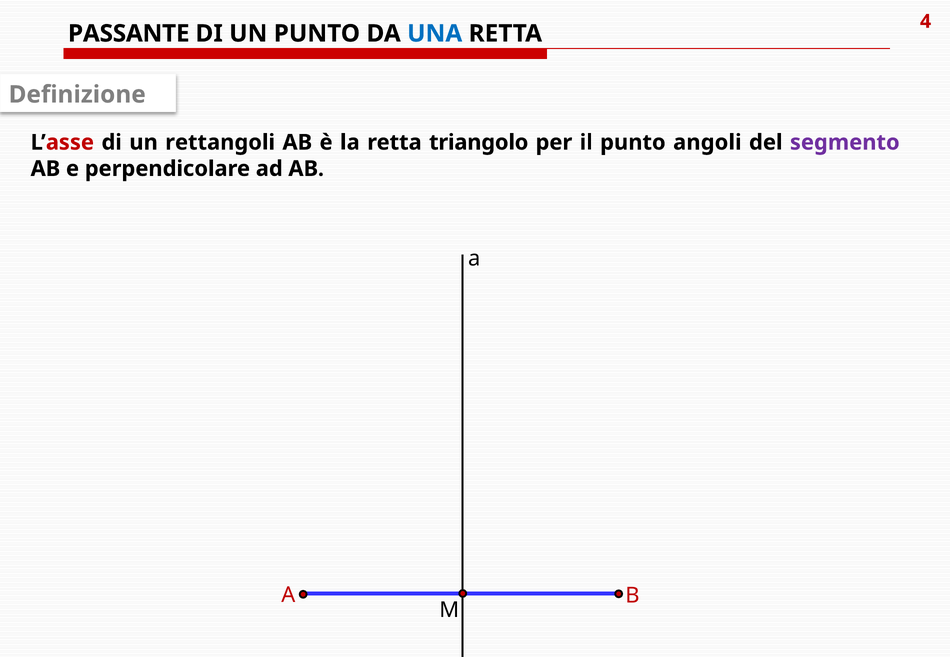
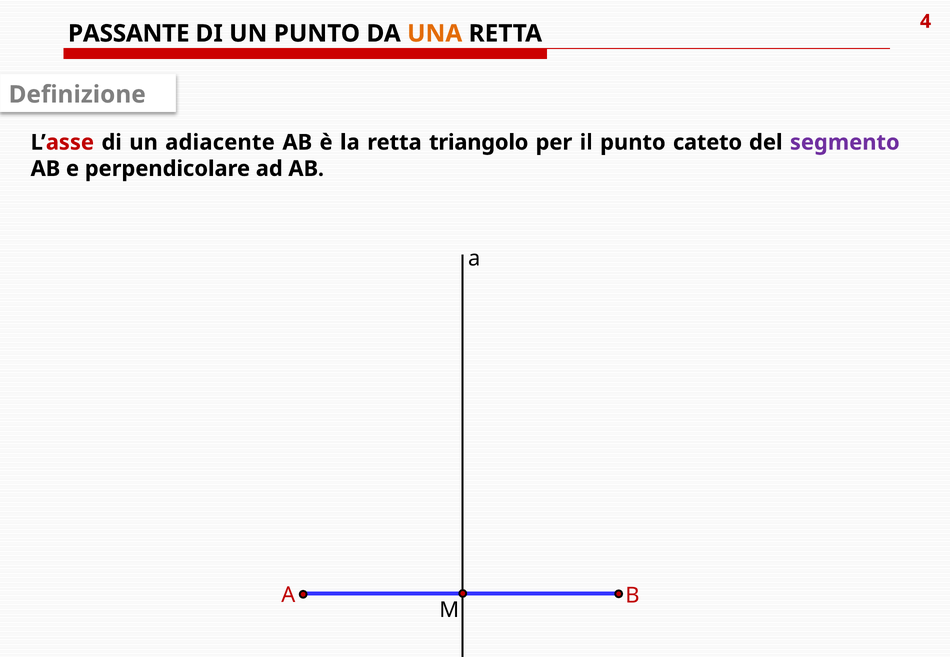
UNA colour: blue -> orange (435, 34)
rettangoli: rettangoli -> adiacente (220, 143)
angoli: angoli -> cateto (708, 143)
